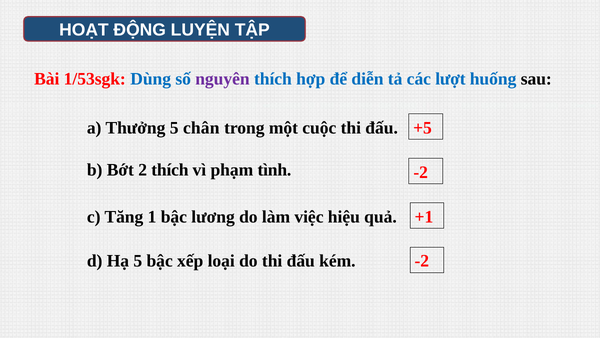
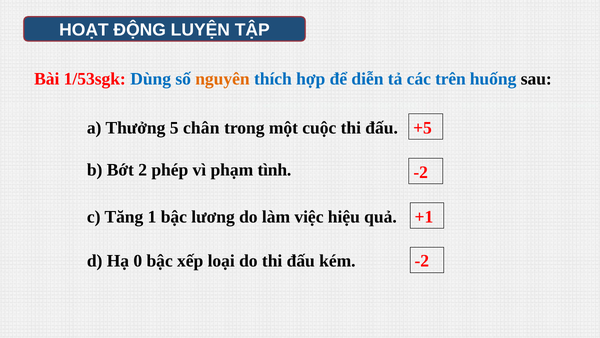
nguyên colour: purple -> orange (222, 79)
lượt: lượt -> trên (450, 79)
2 thích: thích -> phép (170, 170)
Hạ 5: 5 -> 0 (138, 261)
